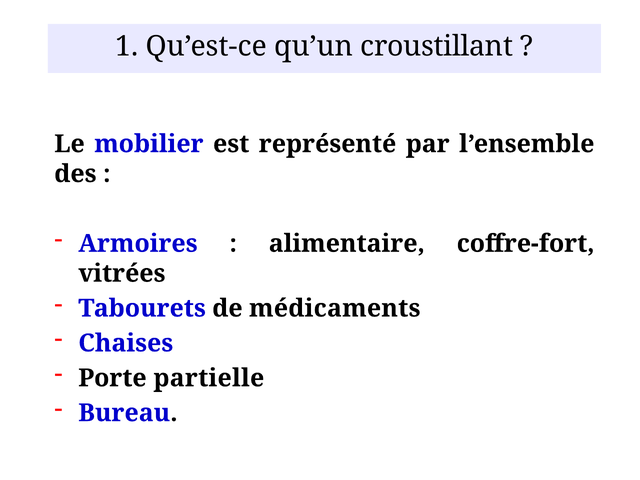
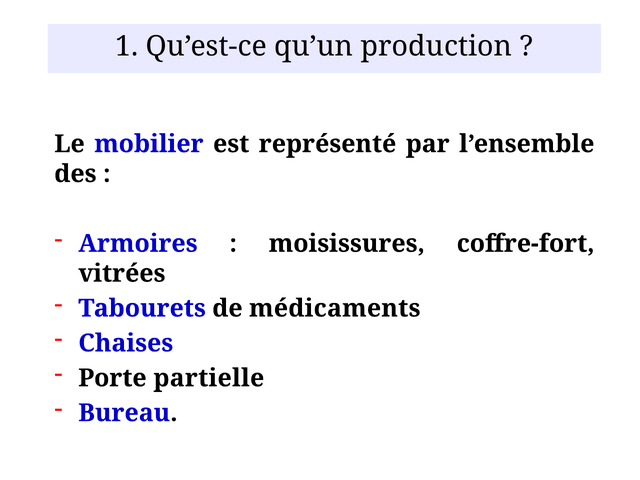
croustillant: croustillant -> production (437, 46)
alimentaire: alimentaire -> moisissures (347, 244)
